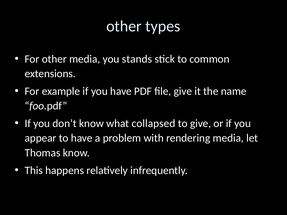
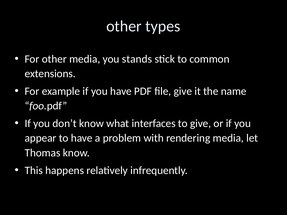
collapsed: collapsed -> interfaces (154, 124)
